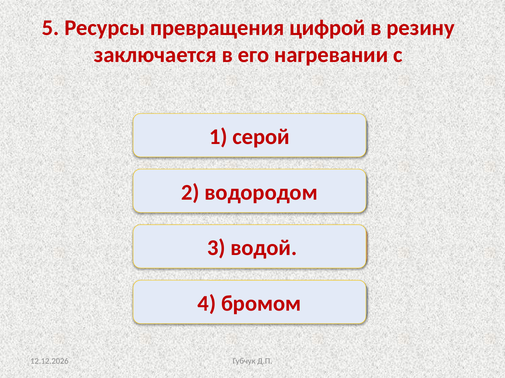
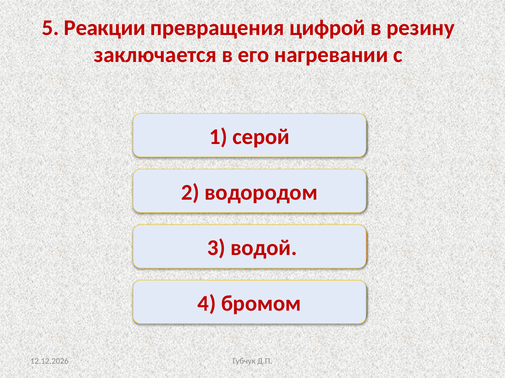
Ресурсы: Ресурсы -> Реакции (105, 28)
